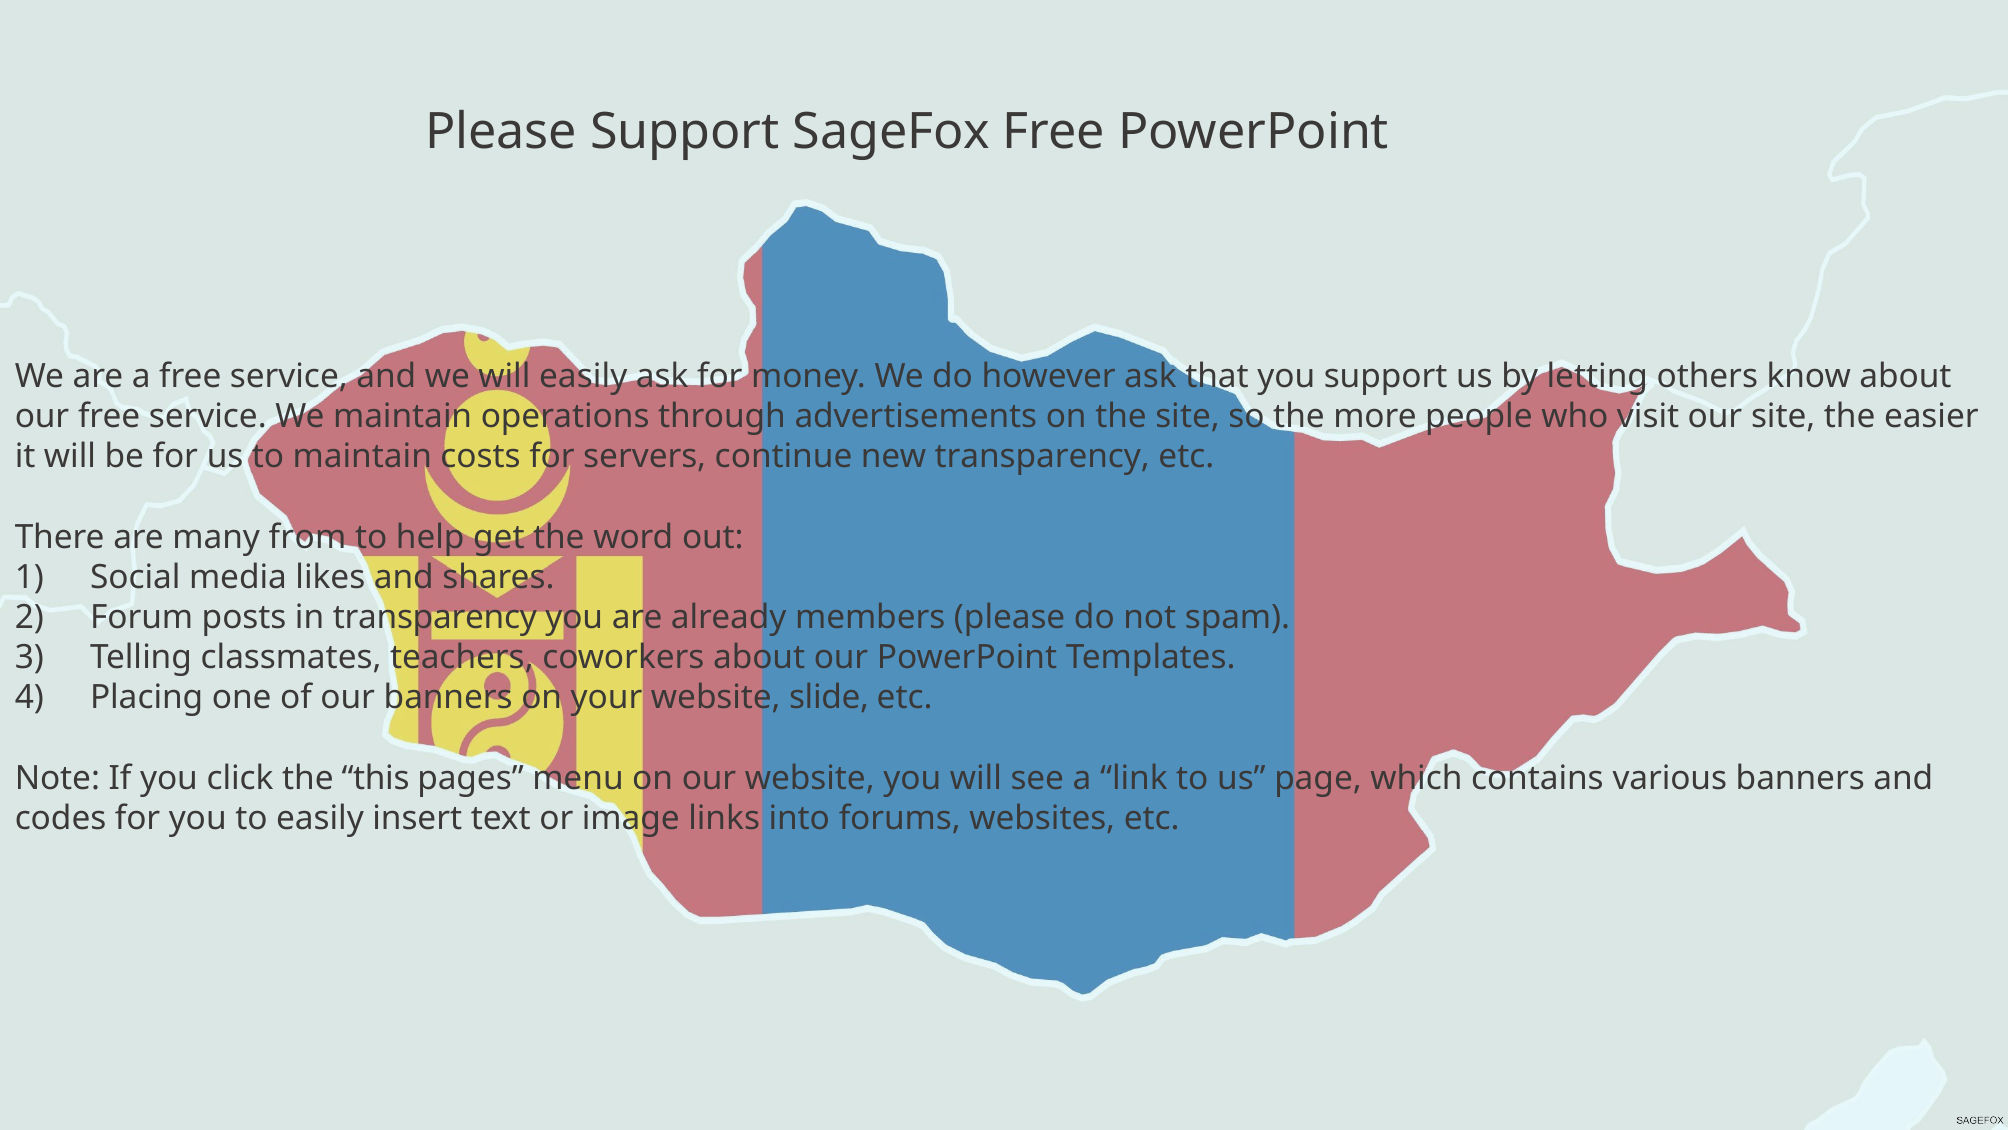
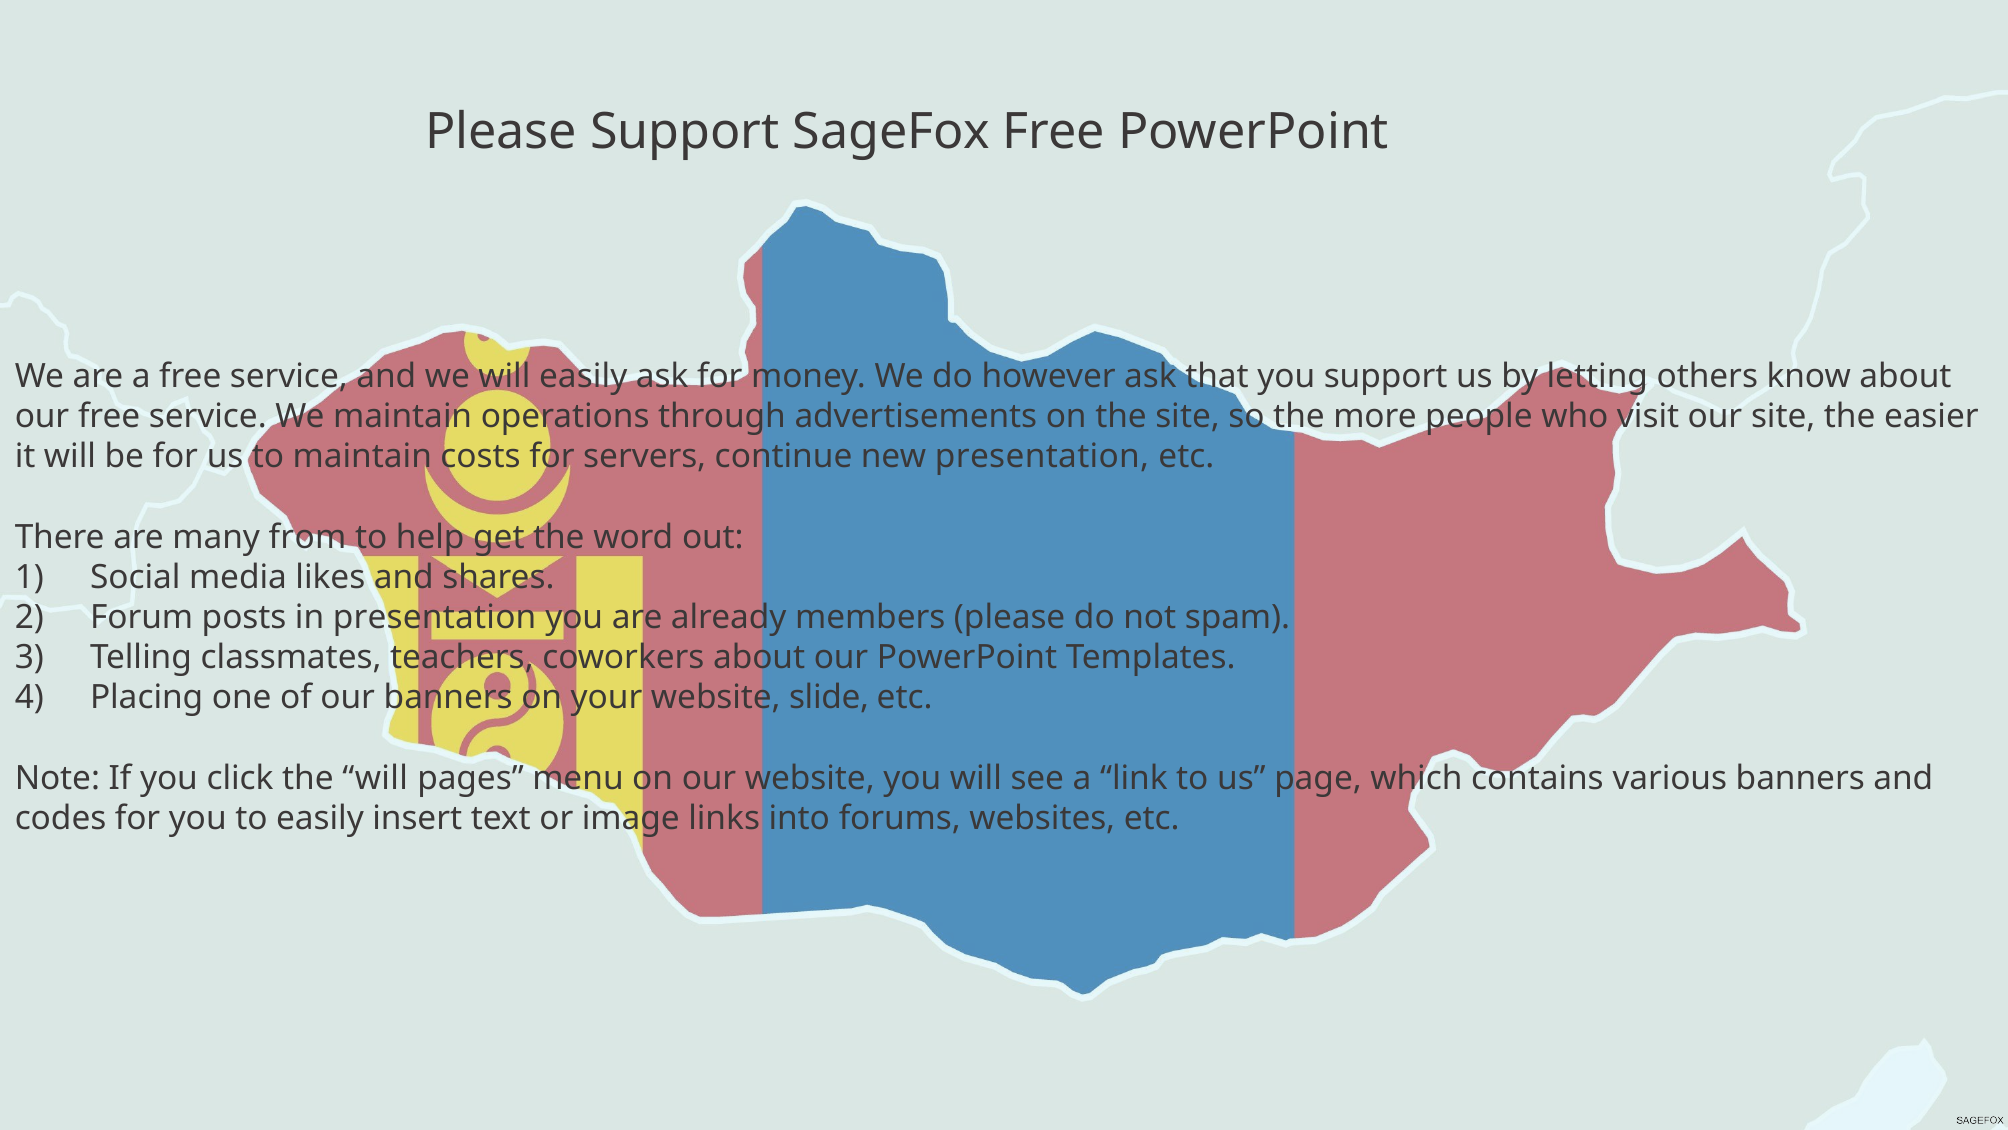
new transparency: transparency -> presentation (1042, 457)
in transparency: transparency -> presentation (435, 617)
the this: this -> will (375, 778)
